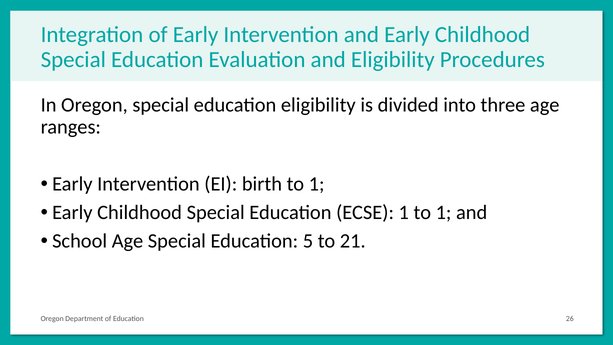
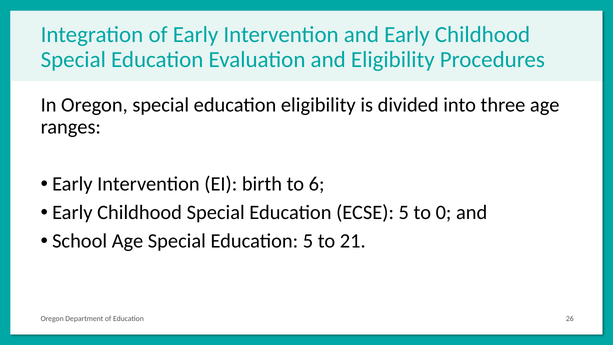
birth to 1: 1 -> 6 (317, 184)
ECSE 1: 1 -> 5 (404, 213)
1: 1 -> 0 (444, 213)
